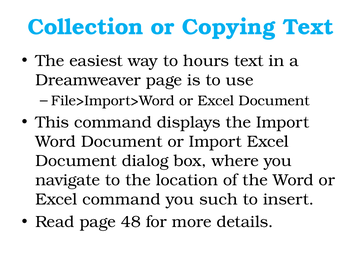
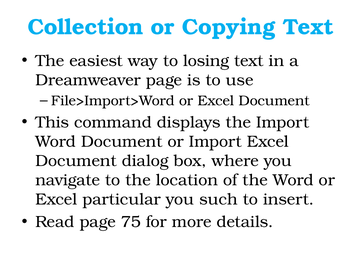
hours: hours -> losing (206, 61)
Excel command: command -> particular (122, 200)
48: 48 -> 75 (131, 222)
